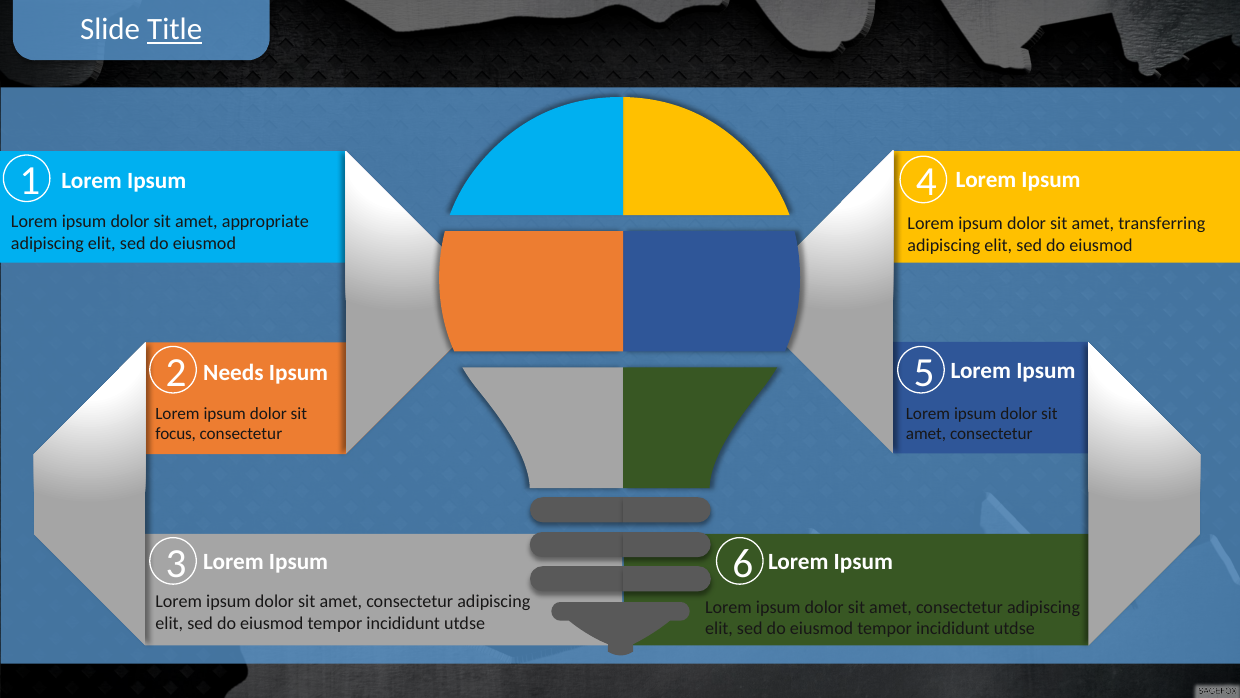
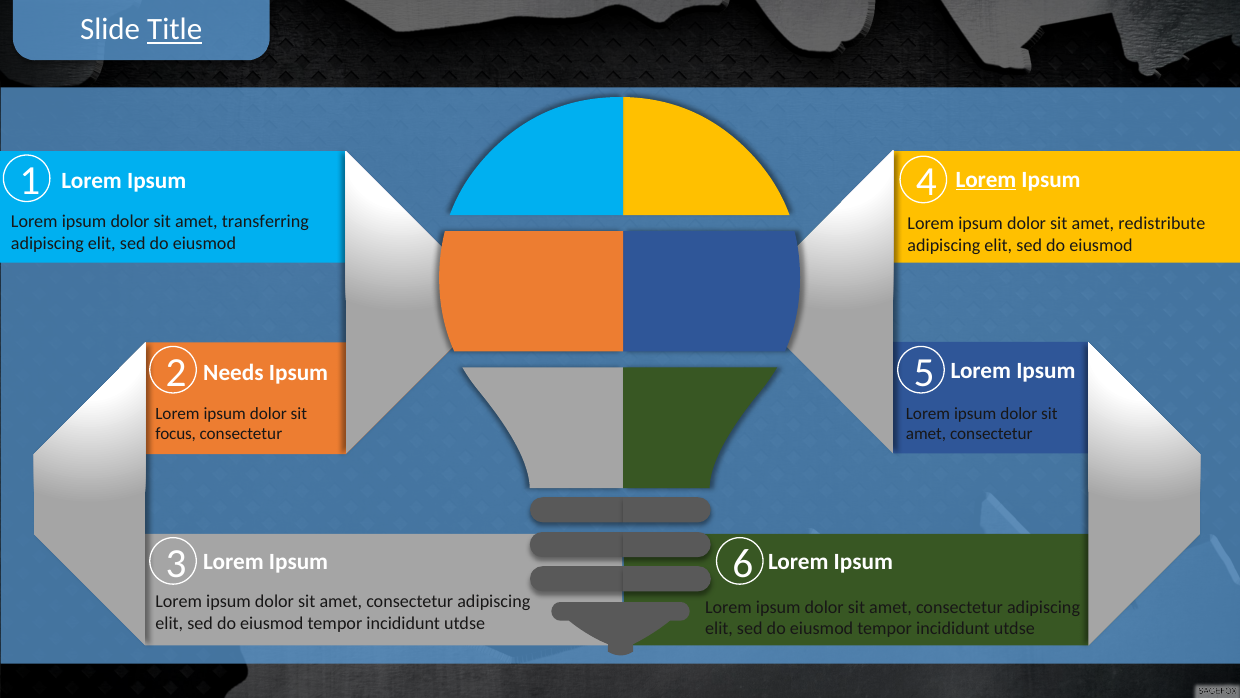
Lorem underline: none -> present (986, 179)
appropriate: appropriate -> transferring (265, 221)
transferring: transferring -> redistribute (1162, 224)
